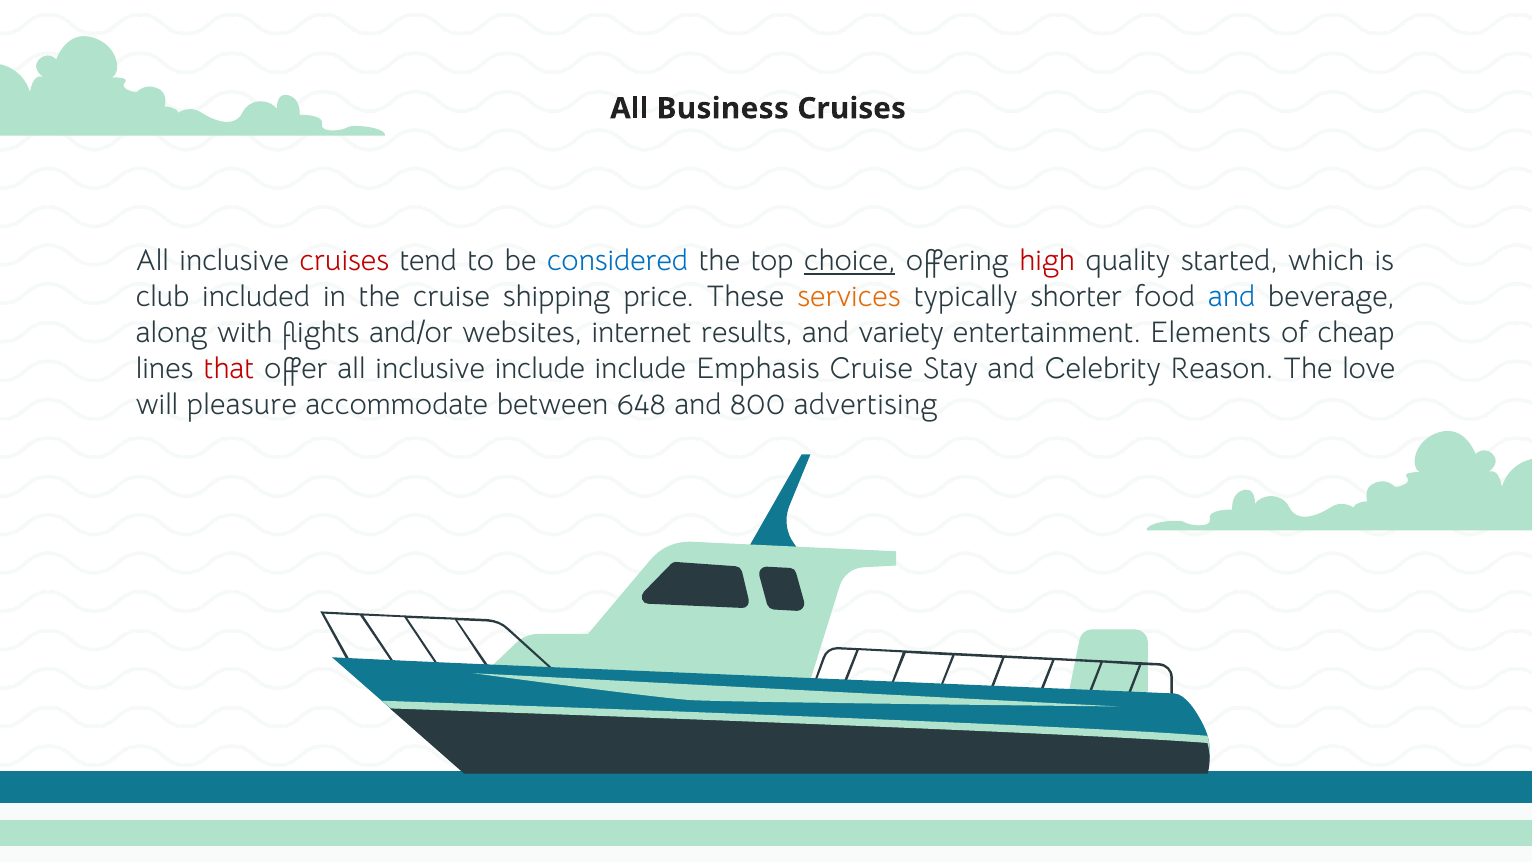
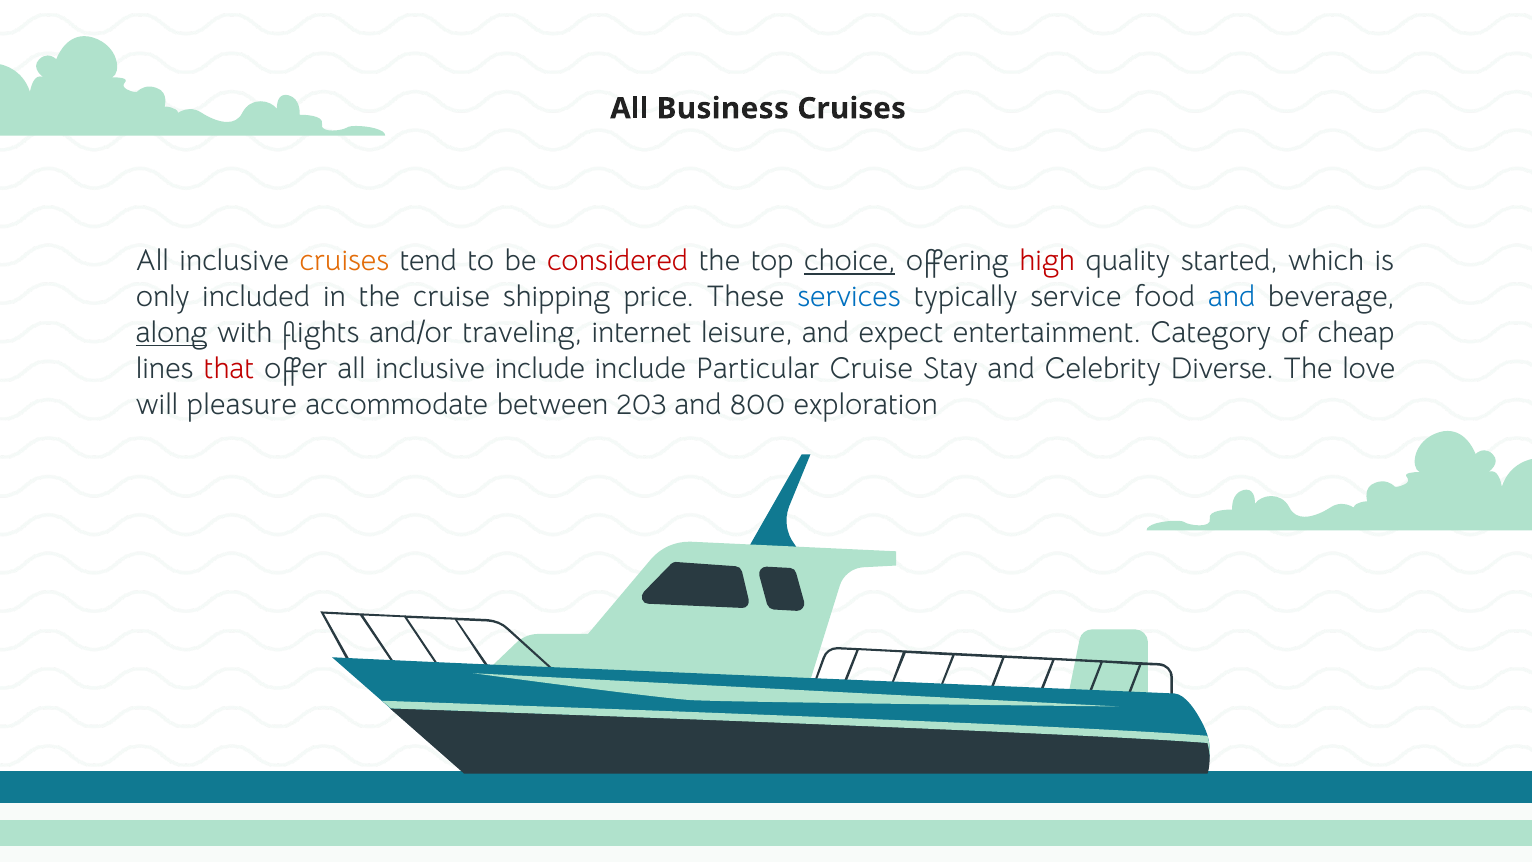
cruises colour: red -> orange (344, 261)
considered colour: blue -> red (618, 261)
club: club -> only (163, 297)
services colour: orange -> blue (849, 297)
shorter: shorter -> service (1076, 297)
along underline: none -> present (172, 333)
websites: websites -> traveling (522, 333)
results: results -> leisure (747, 333)
variety: variety -> expect (901, 333)
Elements: Elements -> Category (1211, 333)
Emphasis: Emphasis -> Particular (758, 368)
Reason: Reason -> Diverse (1222, 368)
648: 648 -> 203 (642, 404)
advertising: advertising -> exploration (866, 404)
